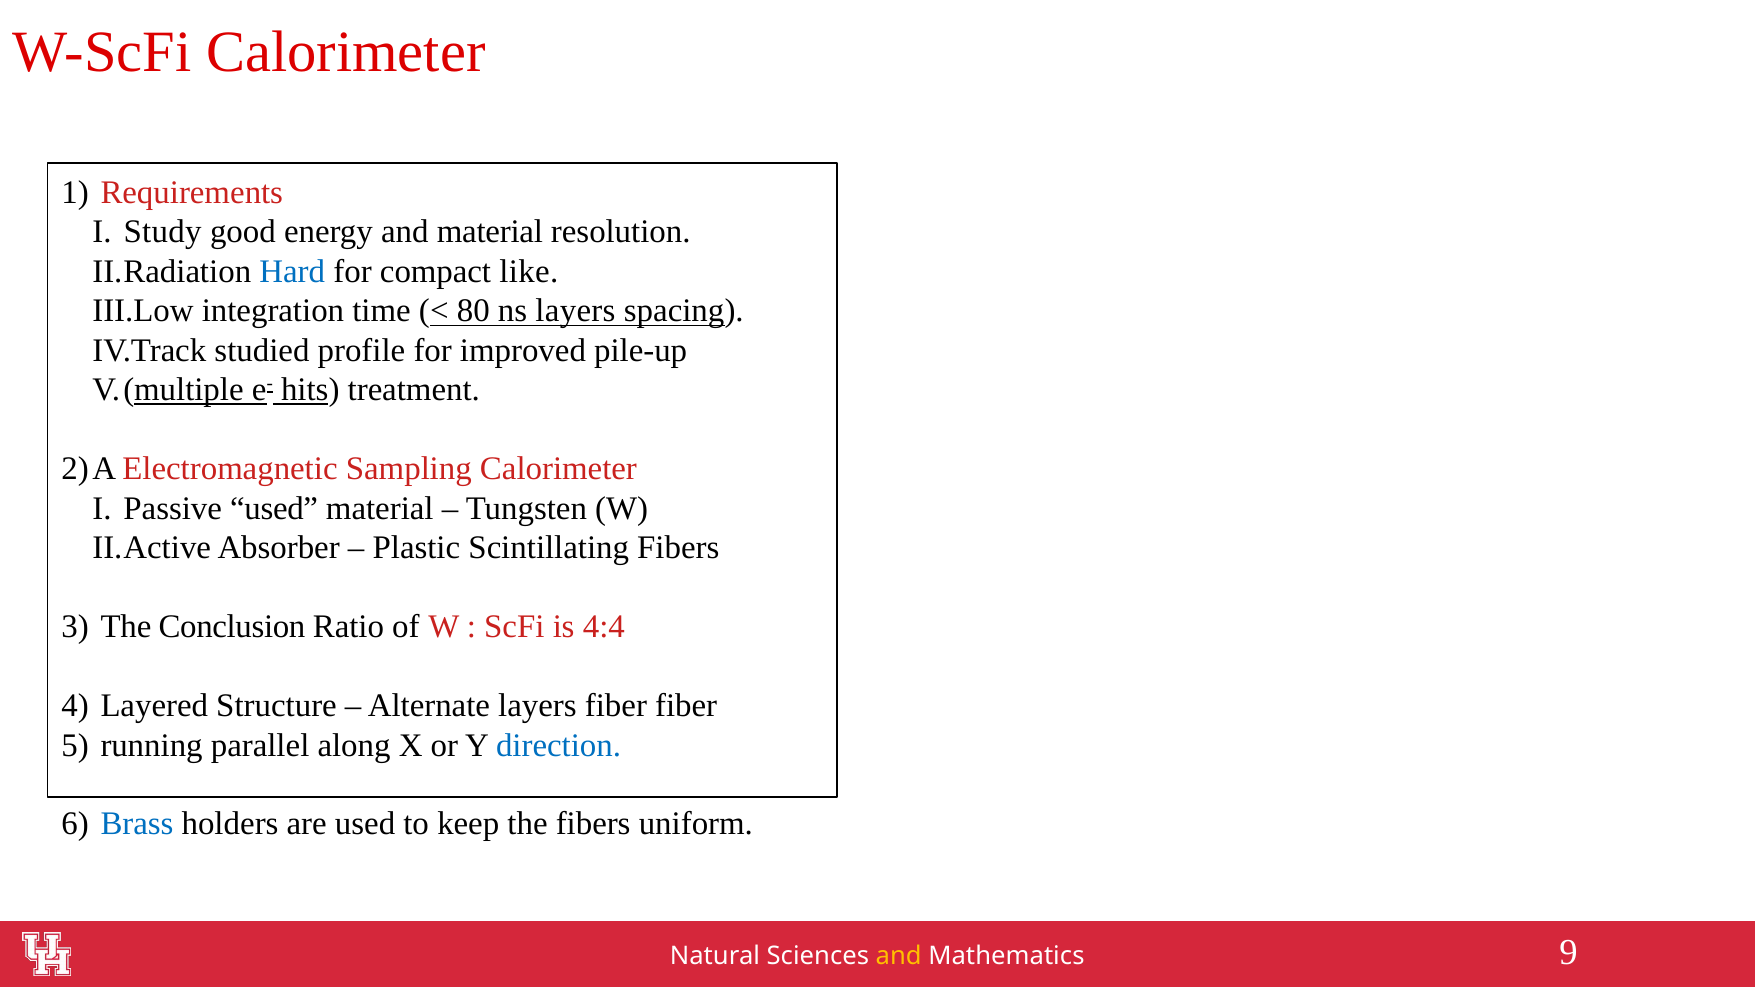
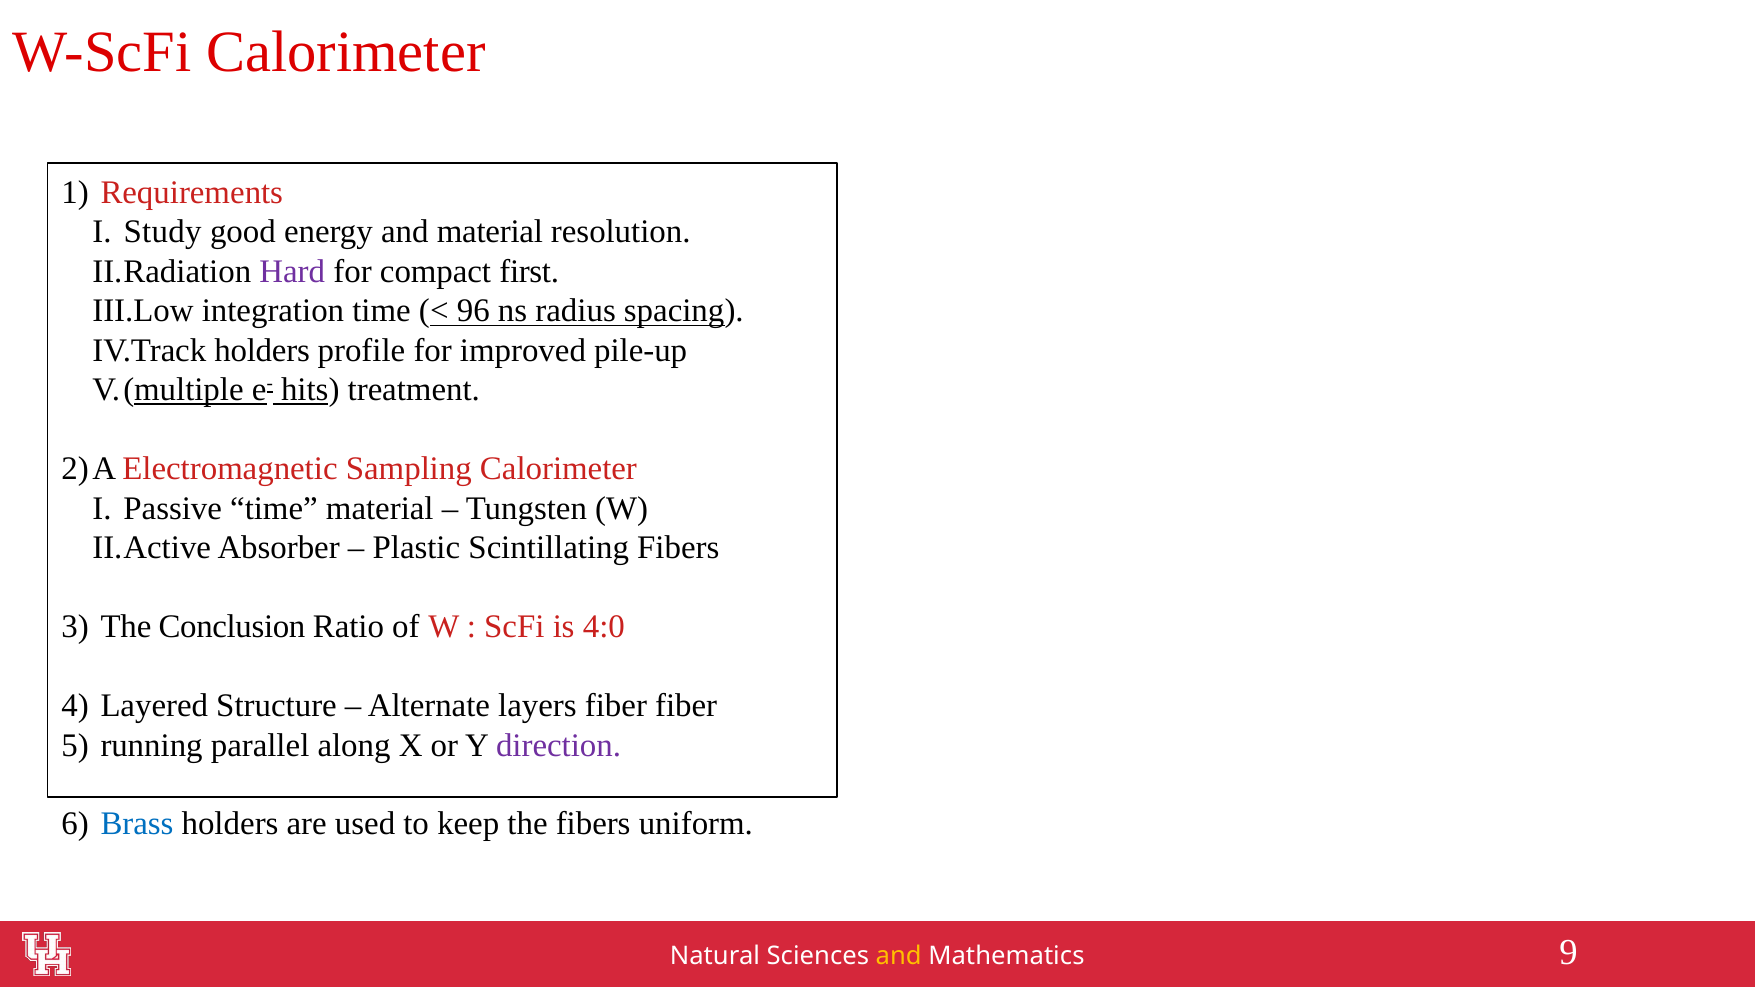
Hard colour: blue -> purple (292, 271)
like: like -> first (529, 271)
80: 80 -> 96 (473, 311)
ns layers: layers -> radius (576, 311)
studied: studied -> holders (262, 350)
Passive used: used -> time (274, 508)
4:4: 4:4 -> 4:0 (604, 627)
direction colour: blue -> purple (559, 745)
